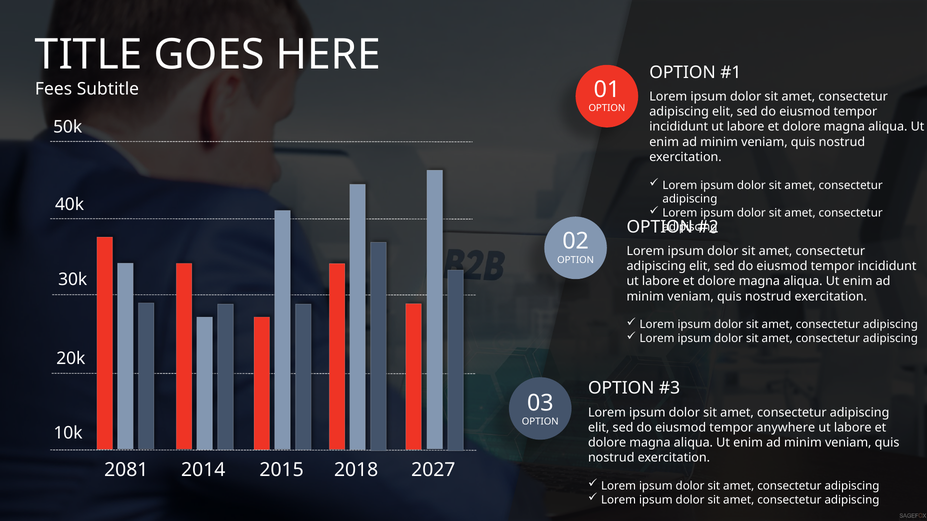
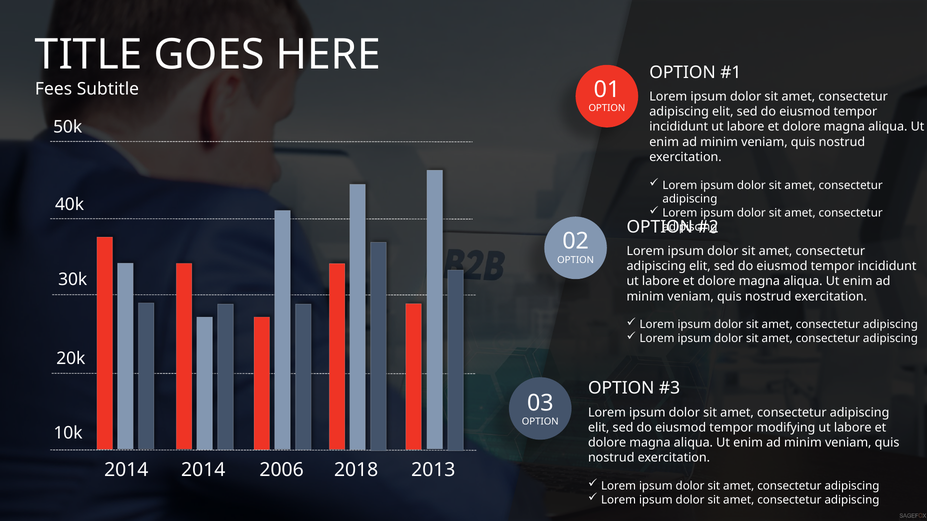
anywhere: anywhere -> modifying (786, 428)
2081: 2081 -> 2014 (126, 470)
2015: 2015 -> 2006 (282, 470)
2027: 2027 -> 2013 (433, 470)
